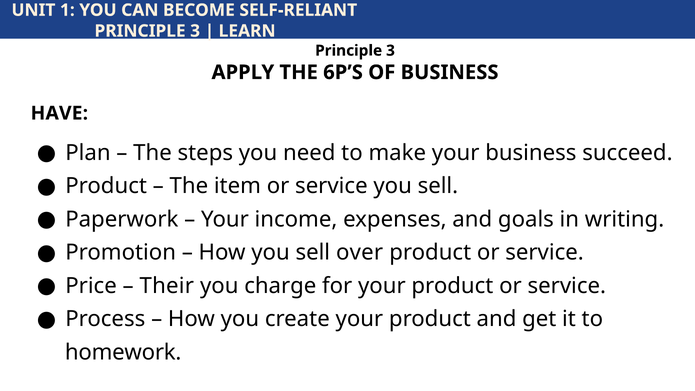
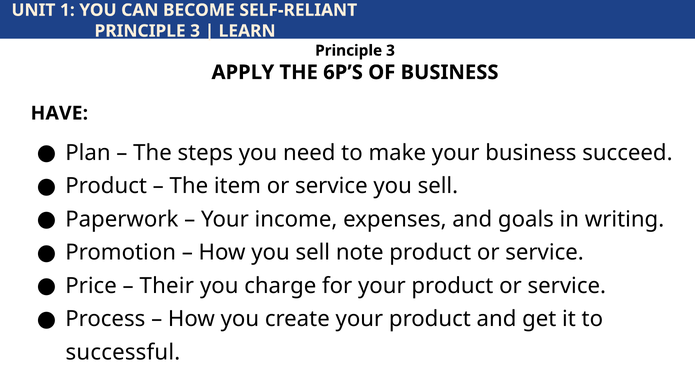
over: over -> note (360, 253)
homework: homework -> successful (123, 352)
